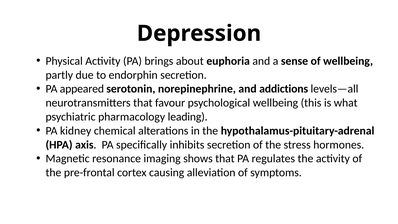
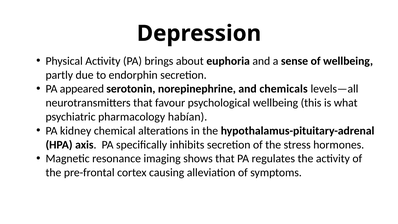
addictions: addictions -> chemicals (284, 89)
leading: leading -> habían (188, 117)
